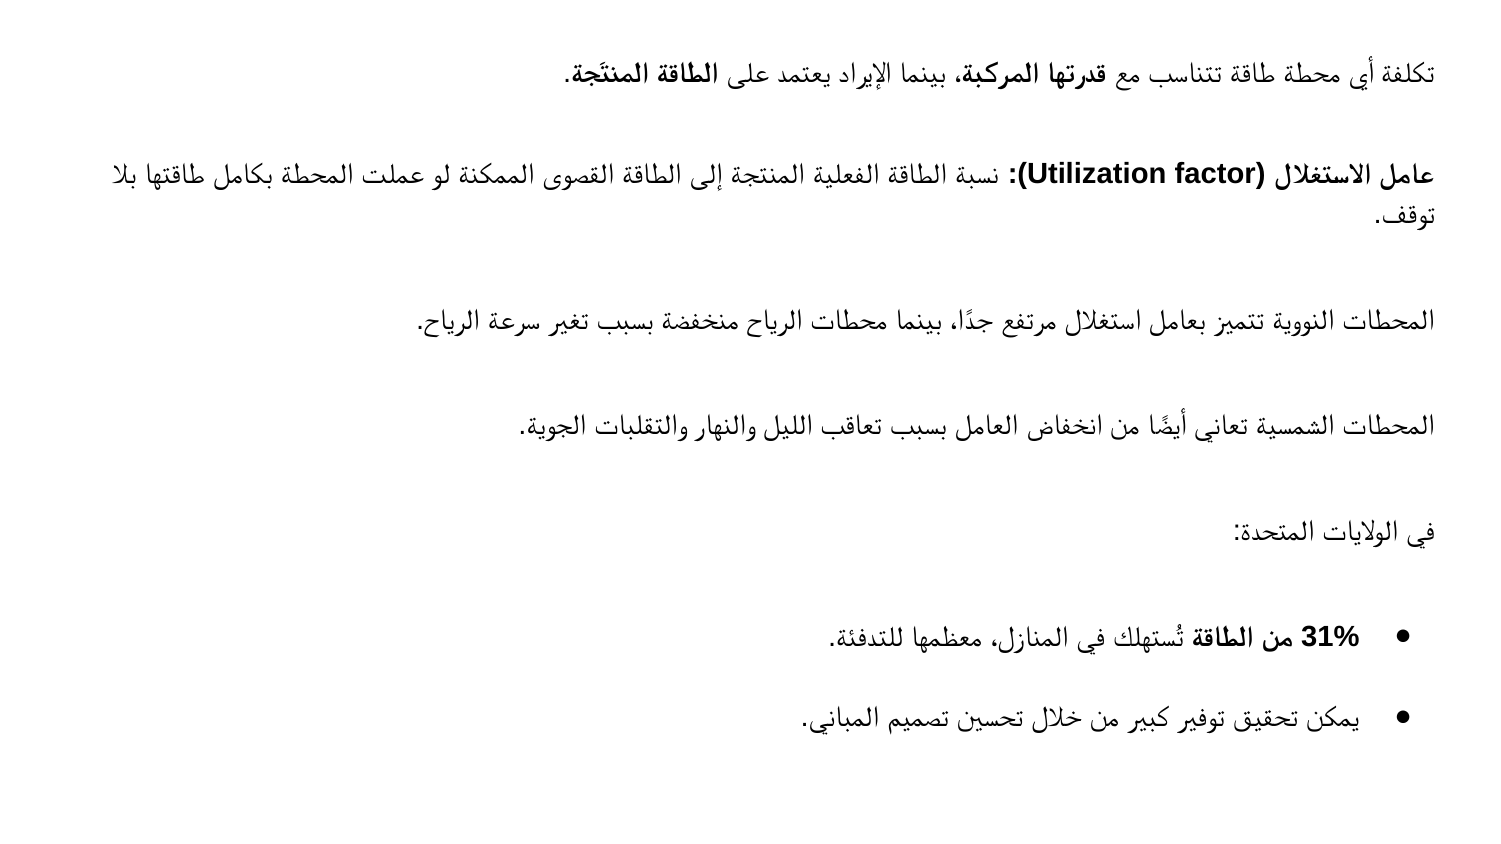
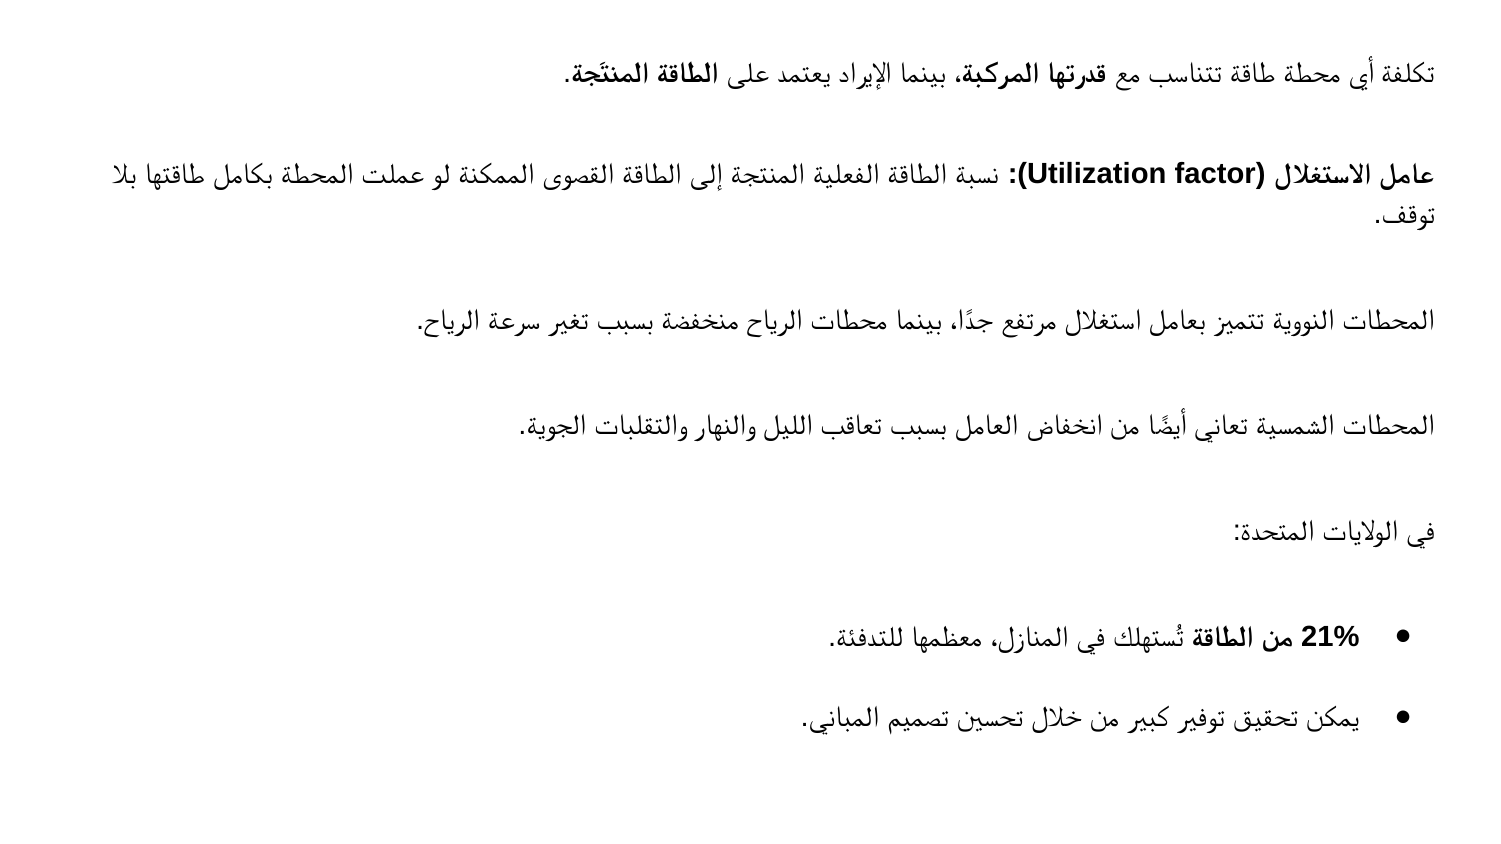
31%: 31% -> 21% (1330, 637)
